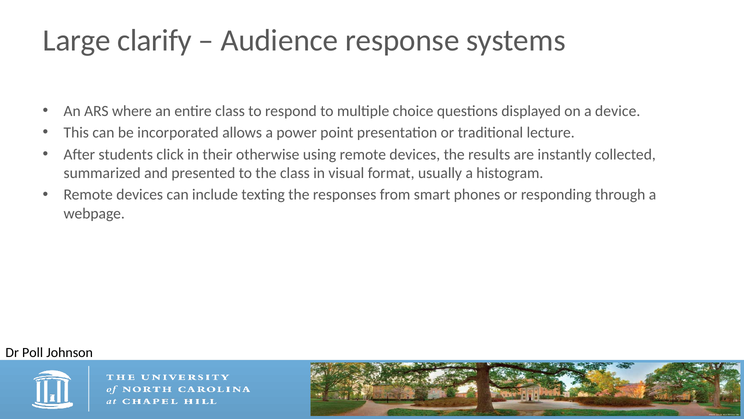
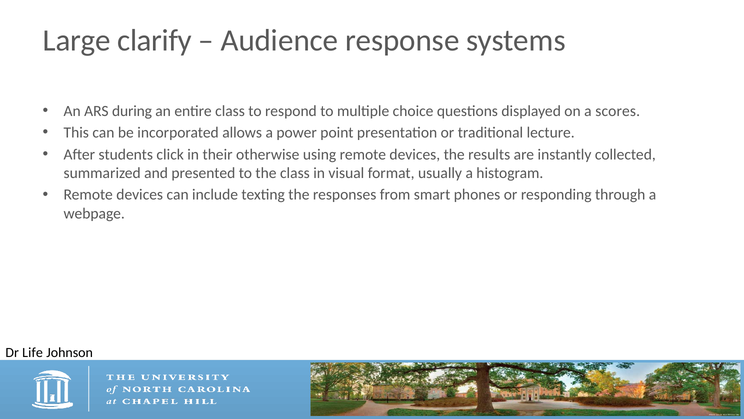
where: where -> during (132, 111)
device: device -> scores (618, 111)
Poll: Poll -> Life (33, 352)
